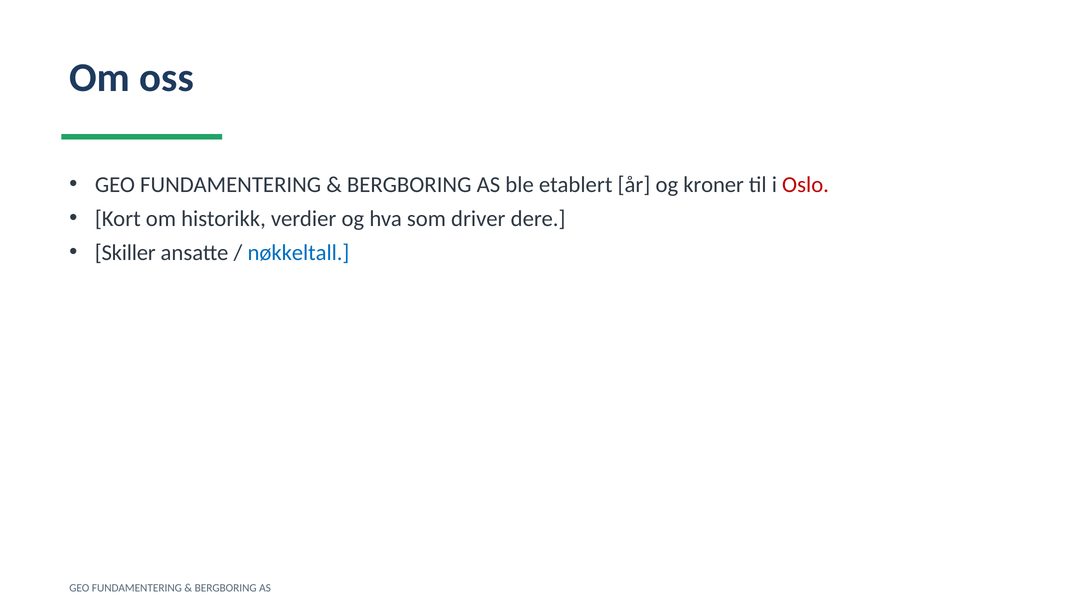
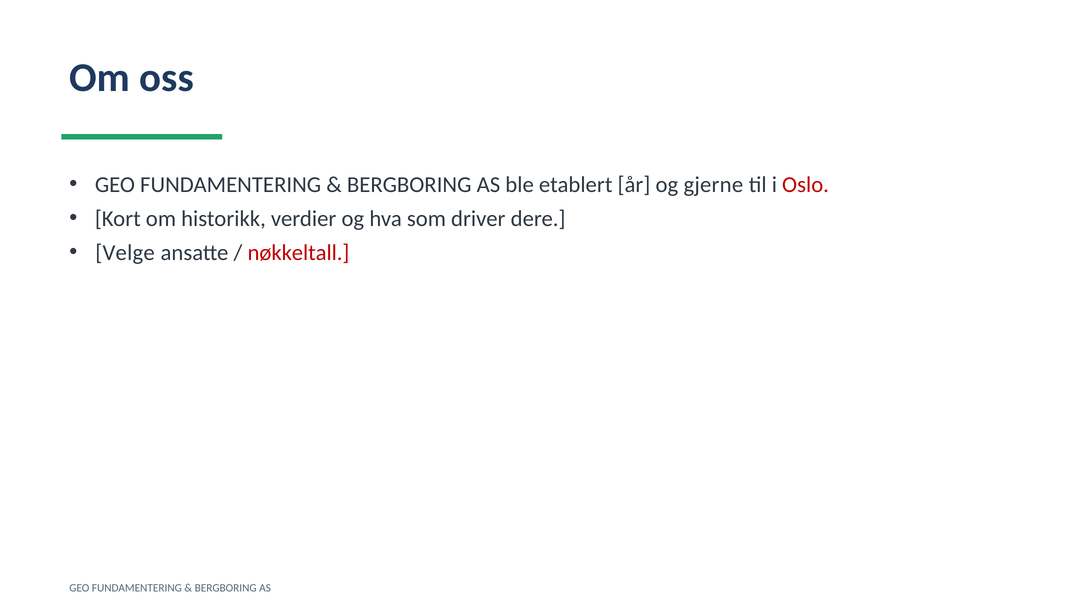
kroner: kroner -> gjerne (713, 185)
Skiller: Skiller -> Velge (125, 253)
nøkkeltall colour: blue -> red (298, 253)
